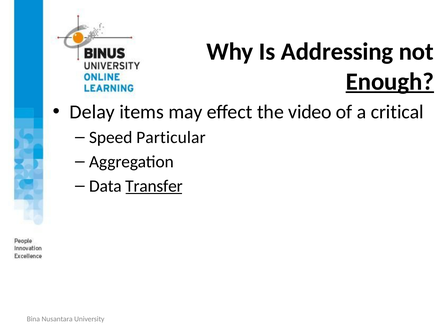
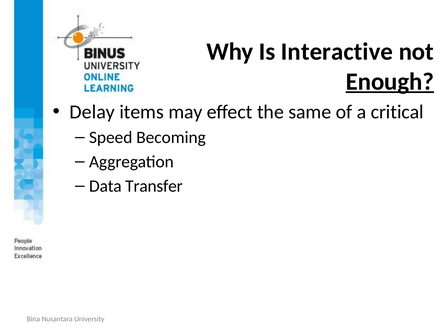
Addressing: Addressing -> Interactive (337, 52)
video: video -> same (310, 112)
Particular: Particular -> Becoming (171, 138)
Transfer underline: present -> none (154, 186)
